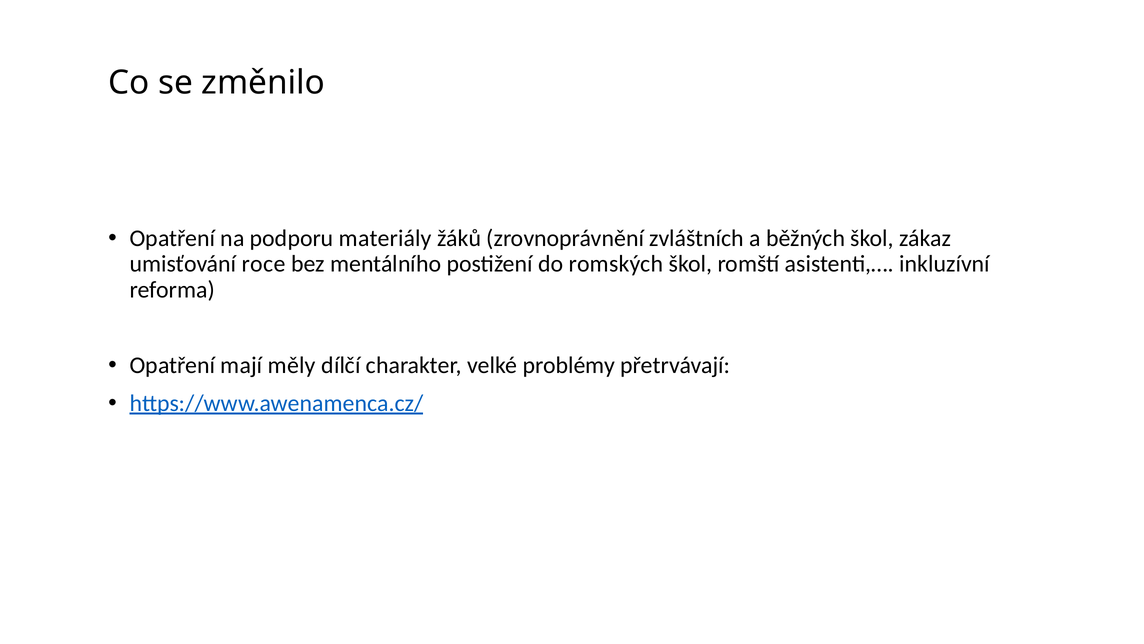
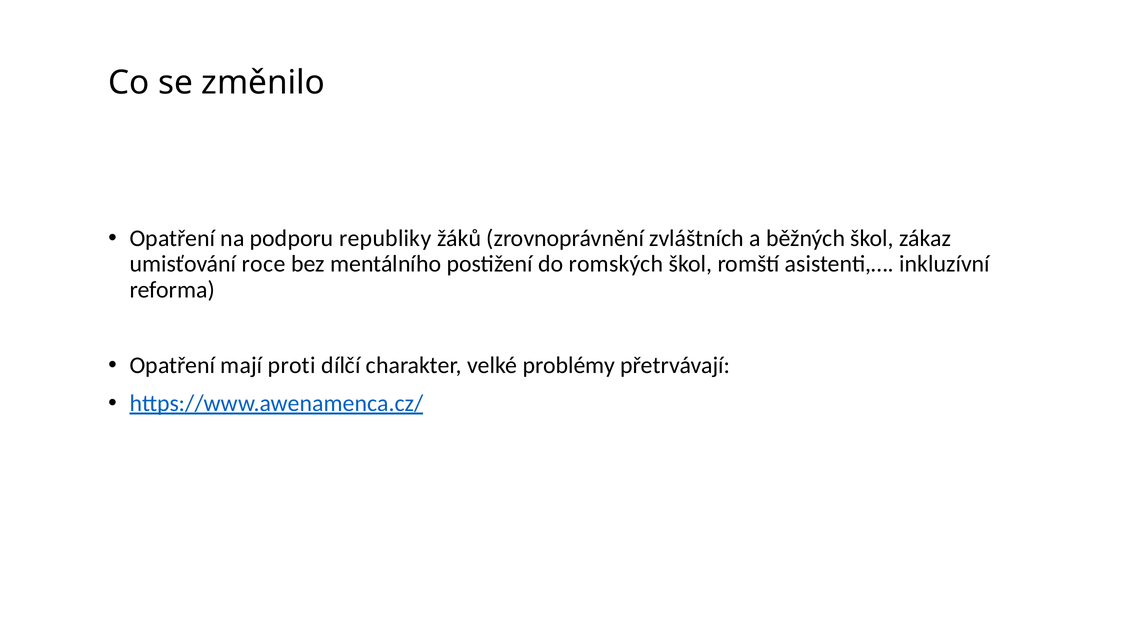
materiály: materiály -> republiky (385, 238)
měly: měly -> proti (292, 365)
